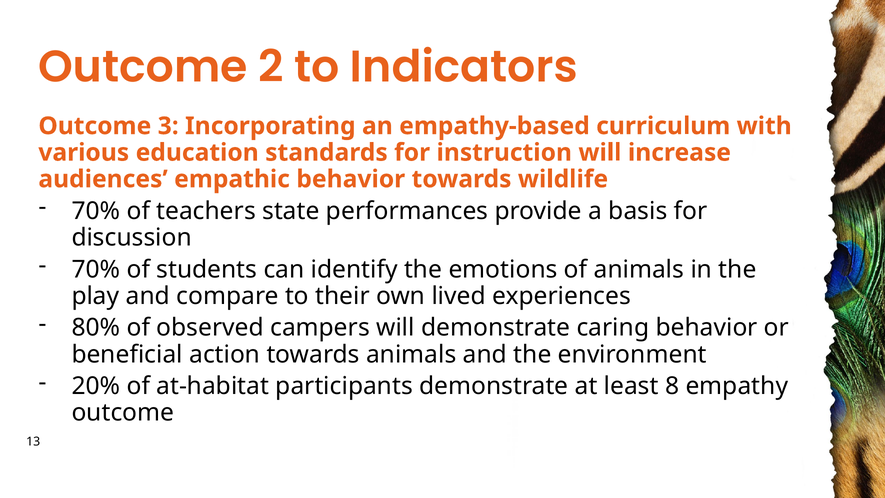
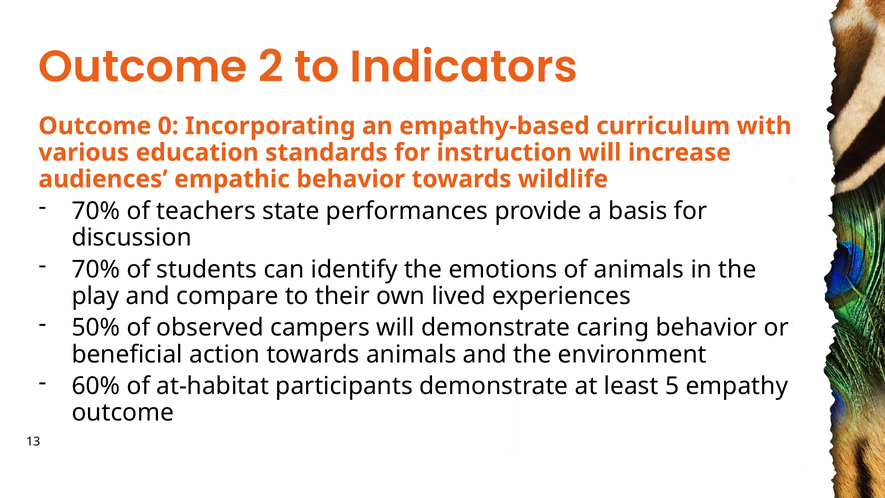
3: 3 -> 0 (168, 126)
80%: 80% -> 50% (96, 328)
20%: 20% -> 60% (96, 386)
8: 8 -> 5 (672, 386)
